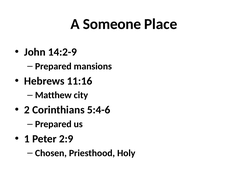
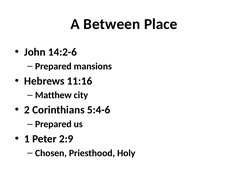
Someone: Someone -> Between (112, 24)
14:2-9: 14:2-9 -> 14:2-6 (62, 52)
